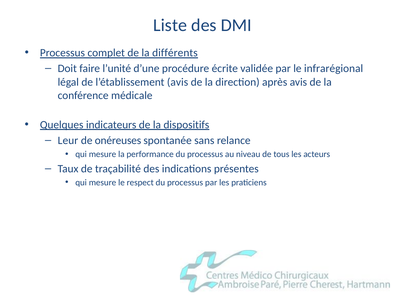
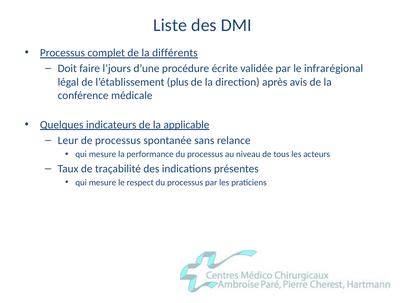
l’unité: l’unité -> l’jours (117, 69)
l’établissement avis: avis -> plus (178, 82)
dispositifs: dispositifs -> applicable (186, 125)
de onéreuses: onéreuses -> processus (118, 141)
